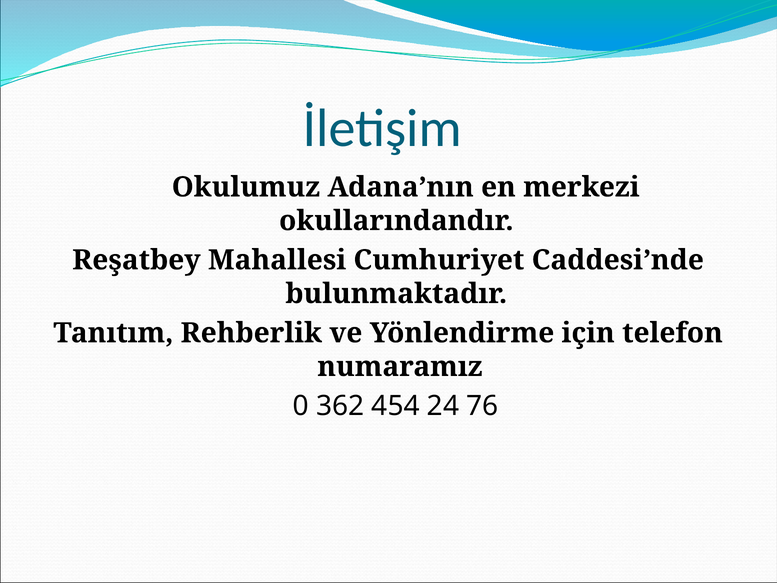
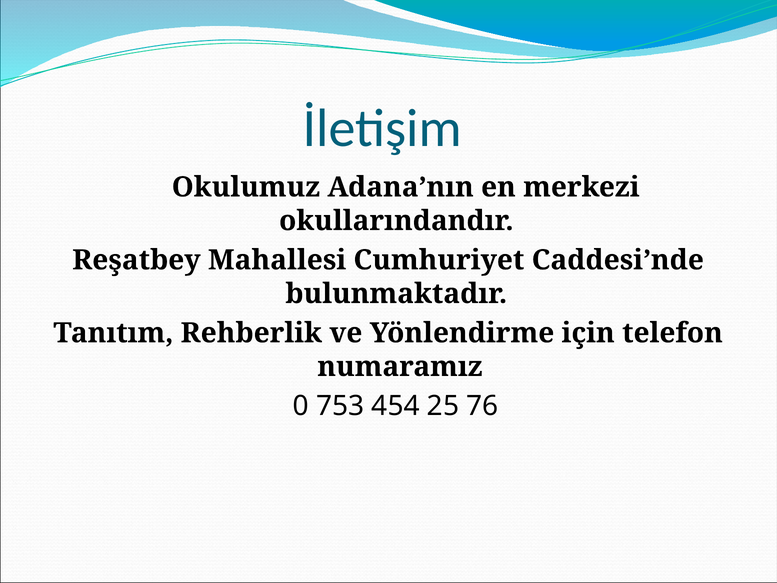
362: 362 -> 753 (340, 406)
24: 24 -> 25 (443, 406)
